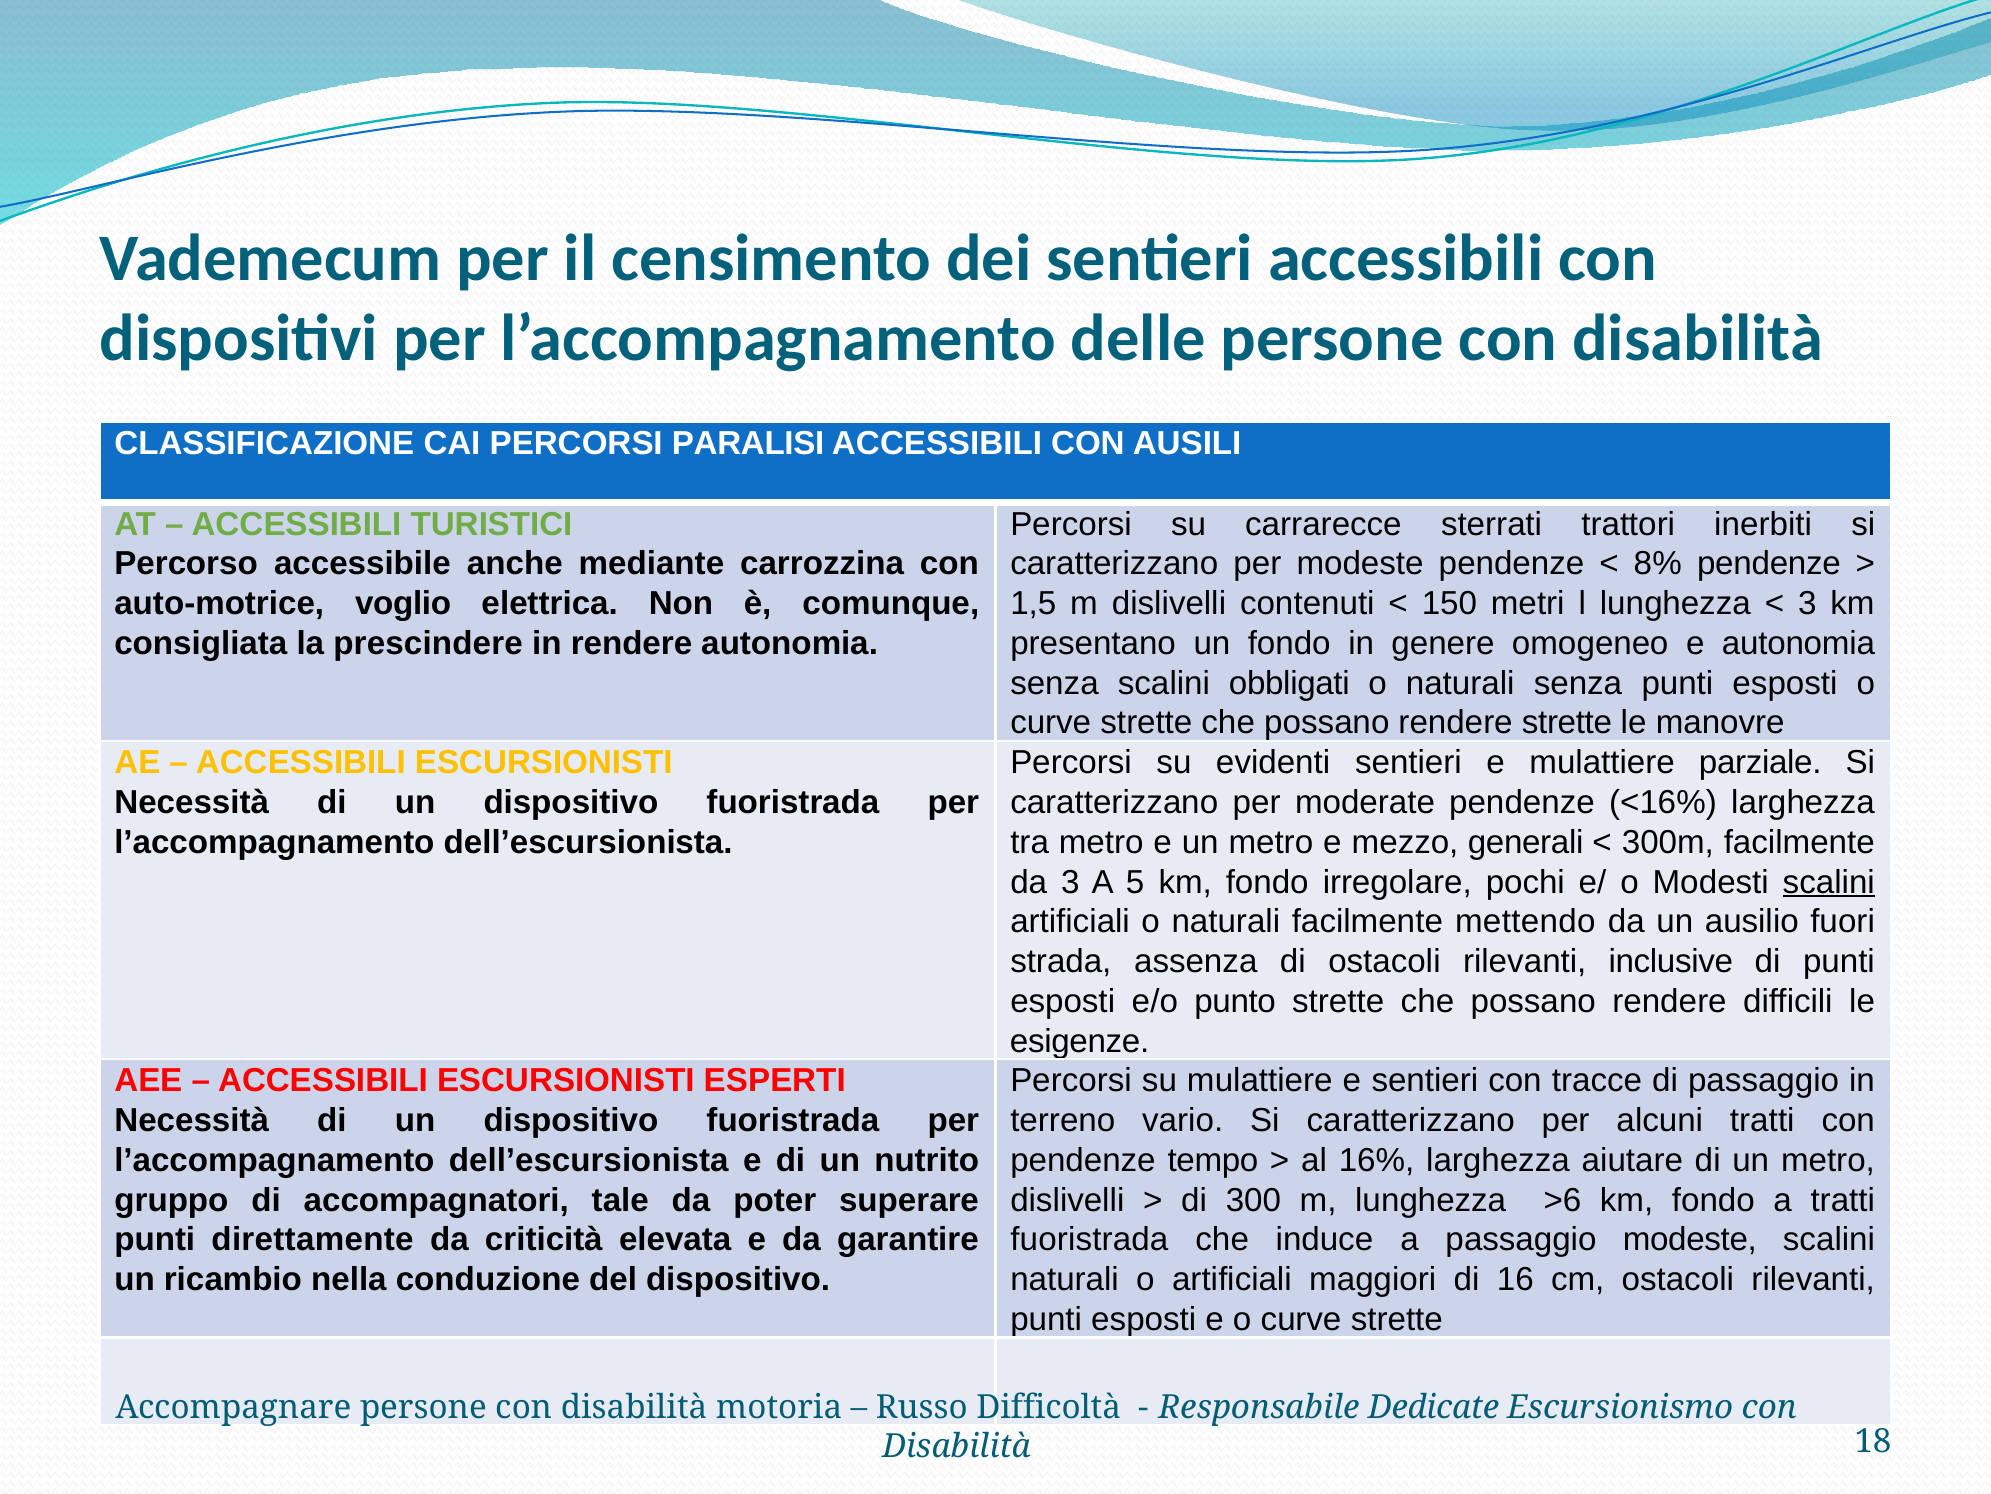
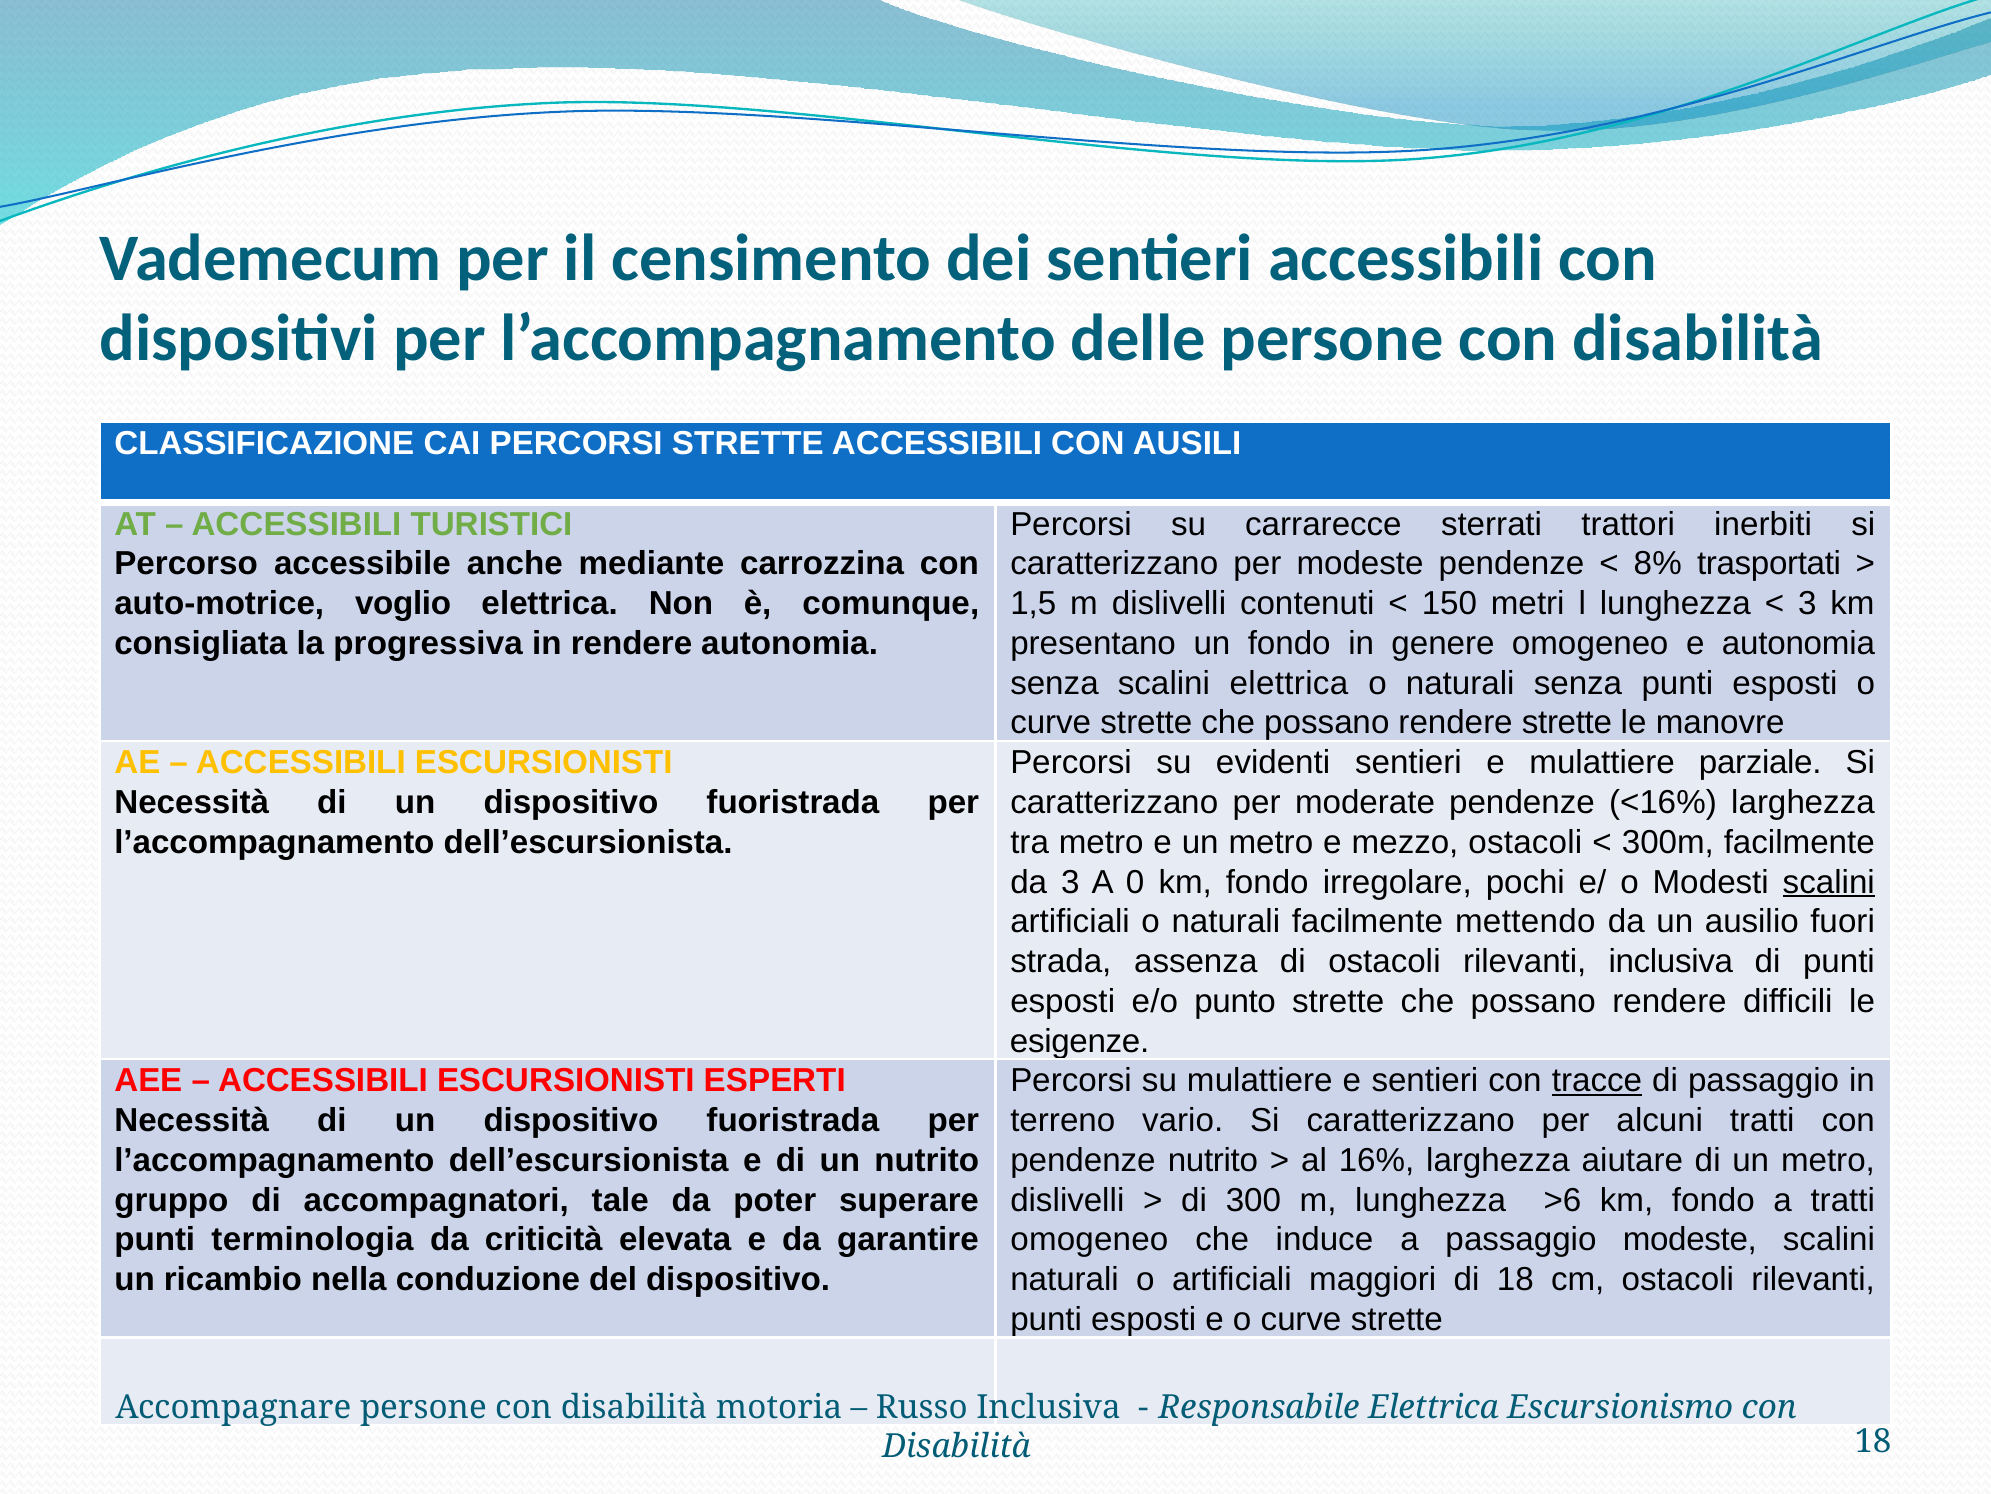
PERCORSI PARALISI: PARALISI -> STRETTE (748, 443)
8% pendenze: pendenze -> trasportati (1769, 564)
prescindere: prescindere -> progressiva (428, 643)
scalini obbligati: obbligati -> elettrica (1289, 683)
mezzo generali: generali -> ostacoli (1525, 842)
5: 5 -> 0 (1135, 882)
rilevanti inclusive: inclusive -> inclusiva (1671, 961)
tracce underline: none -> present (1597, 1080)
pendenze tempo: tempo -> nutrito (1213, 1160)
direttamente: direttamente -> terminologia (313, 1239)
fuoristrada: fuoristrada -> omogeneo (1089, 1239)
di 16: 16 -> 18 (1515, 1279)
Russo Difficoltà: Difficoltà -> Inclusiva (1049, 1406)
Responsabile Dedicate: Dedicate -> Elettrica (1433, 1406)
